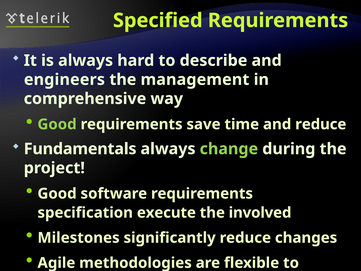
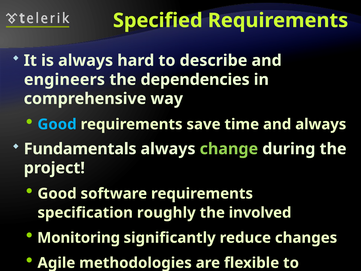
management: management -> dependencies (195, 80)
Good colour: light green -> light blue (57, 124)
and reduce: reduce -> always (321, 124)
execute: execute -> roughly (166, 212)
Milestones: Milestones -> Monitoring (79, 238)
